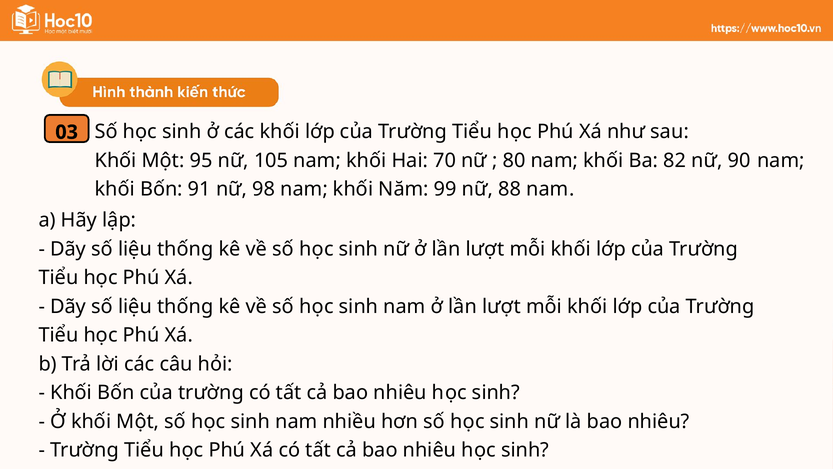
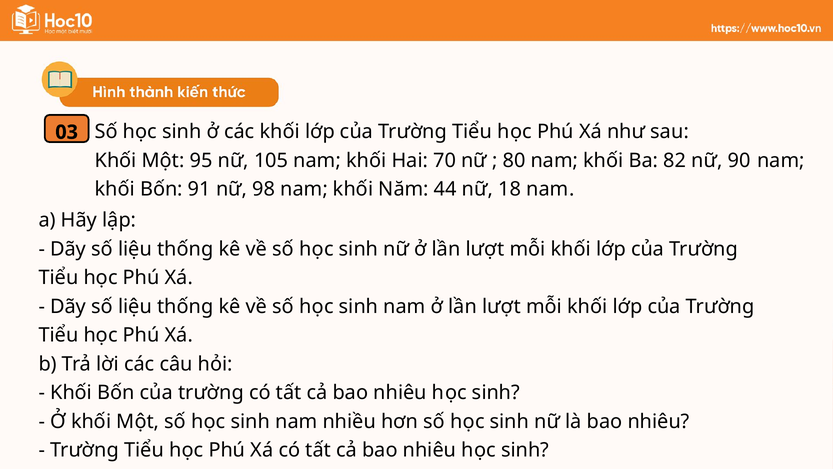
99: 99 -> 44 (445, 189)
88: 88 -> 18 (510, 189)
